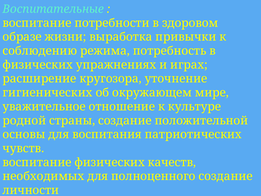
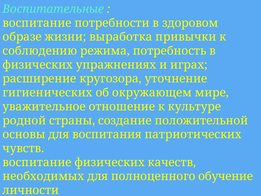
полноценного создание: создание -> обучение (226, 176)
